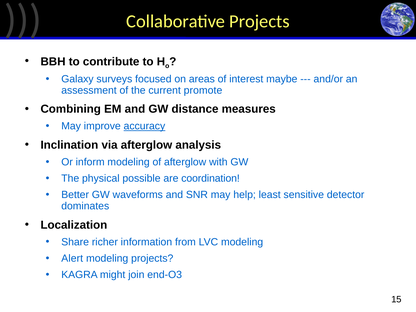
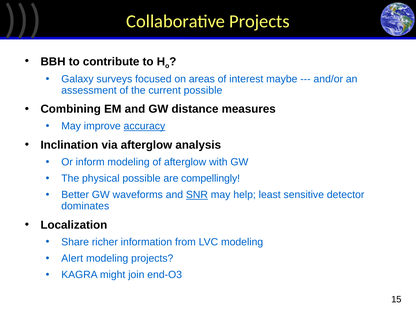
current promote: promote -> possible (203, 90)
coordination: coordination -> compellingly (211, 178)
SNR underline: none -> present (197, 195)
